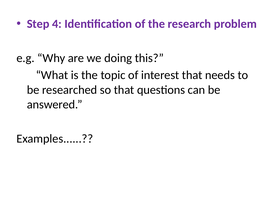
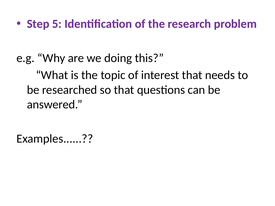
4: 4 -> 5 (57, 24)
